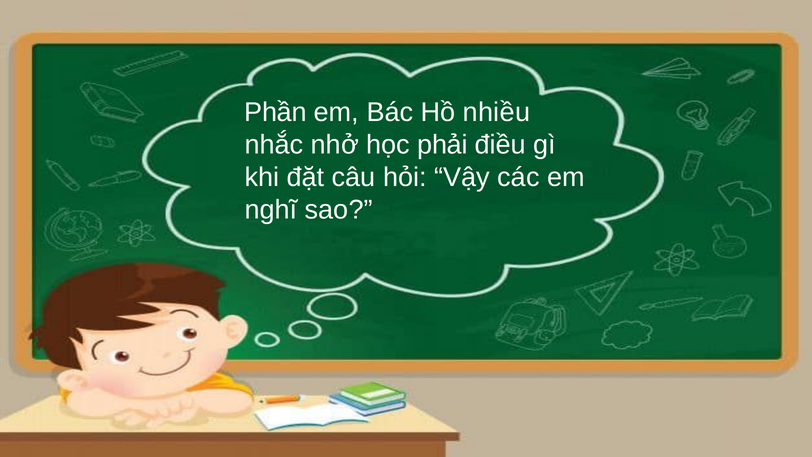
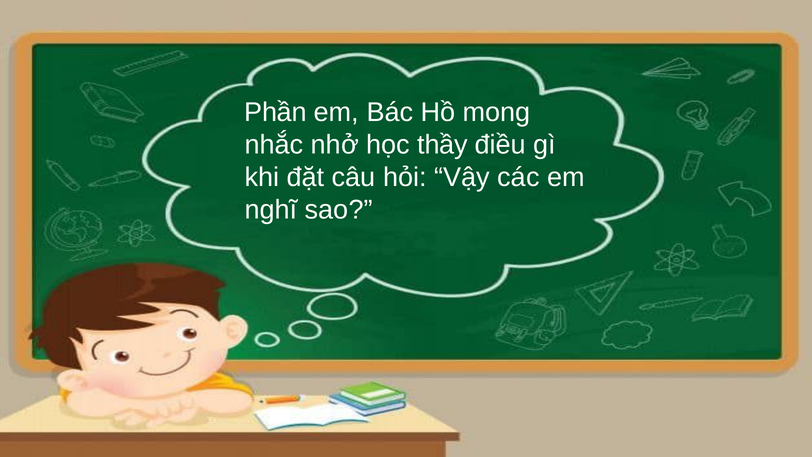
nhiều: nhiều -> mong (497, 112)
phải: phải -> thầy (442, 145)
